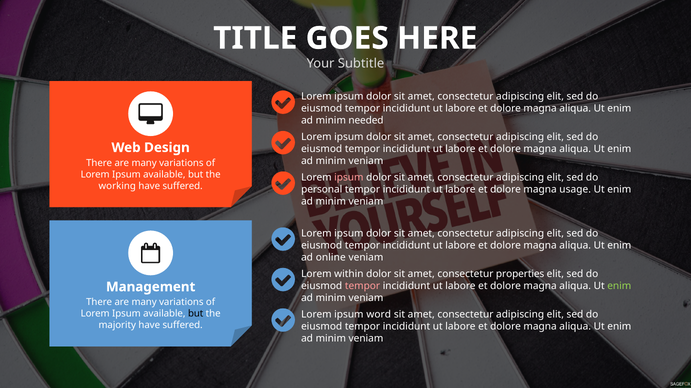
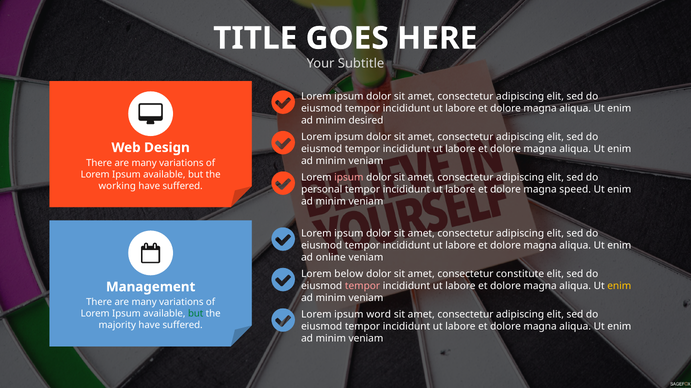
needed: needed -> desired (366, 121)
usage: usage -> speed (575, 190)
within: within -> below (349, 274)
properties: properties -> constitute (520, 274)
enim colour: light green -> yellow (619, 287)
but colour: black -> green (196, 314)
